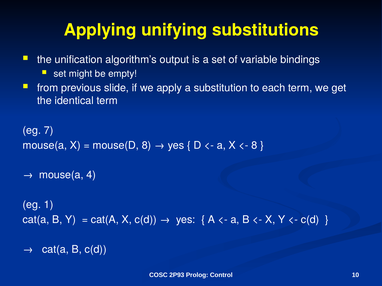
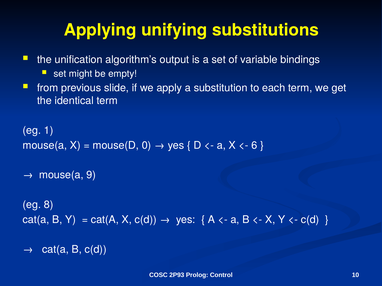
7: 7 -> 1 (49, 131)
mouse(D 8: 8 -> 0 (147, 145)
8: 8 -> 6 (254, 145)
4: 4 -> 9 (91, 175)
1: 1 -> 8 (49, 205)
